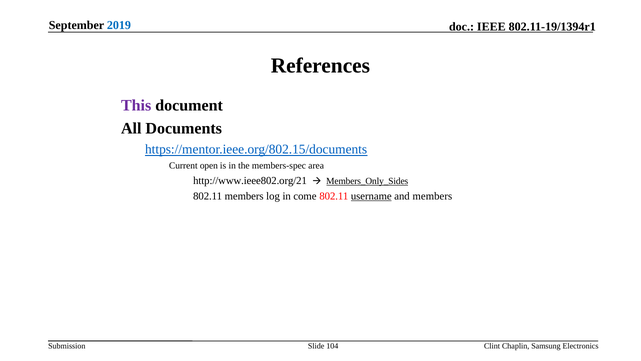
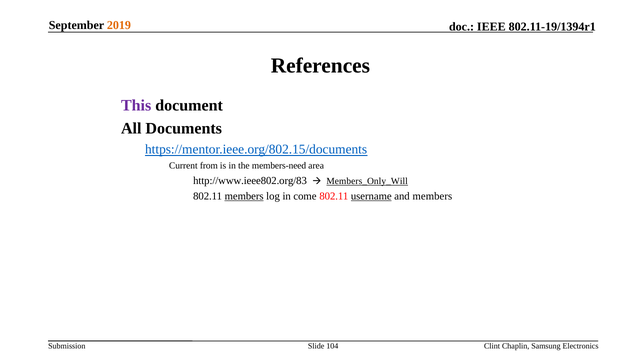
2019 colour: blue -> orange (119, 25)
open: open -> from (209, 166)
members-spec: members-spec -> members-need (279, 166)
http://www.ieee802.org/21: http://www.ieee802.org/21 -> http://www.ieee802.org/83 (250, 180)
Members_Only_Sides: Members_Only_Sides -> Members_Only_Will (367, 181)
members underline: none -> present (244, 196)
